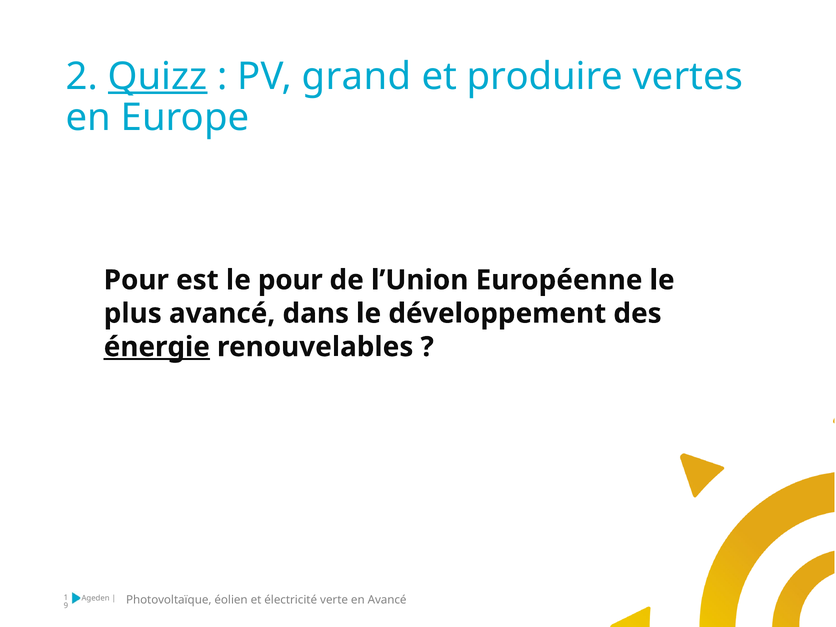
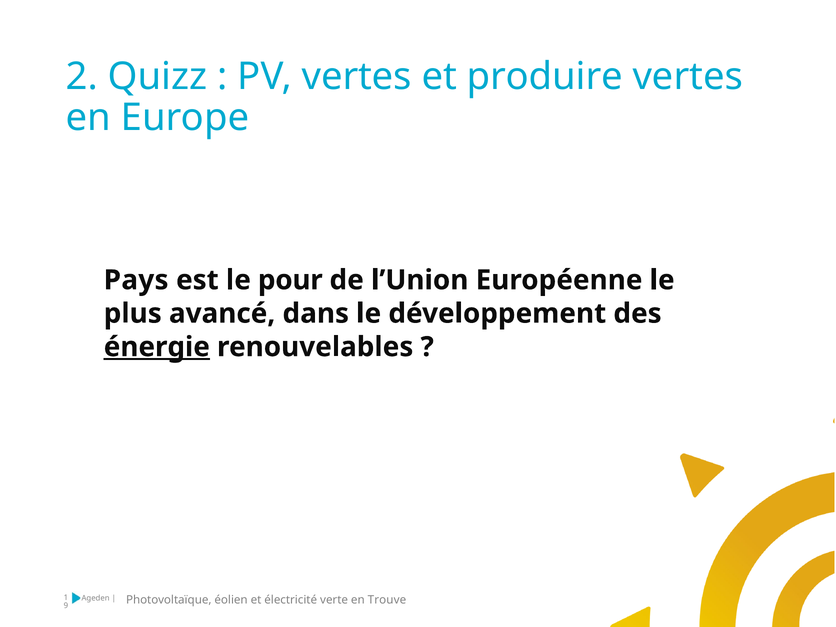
Quizz underline: present -> none (158, 76)
PV grand: grand -> vertes (357, 76)
Pour: Pour -> Pays (136, 280)
en Avancé: Avancé -> Trouve (387, 600)
